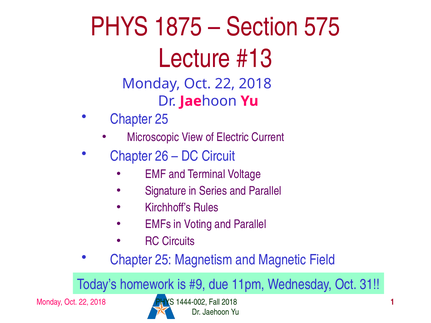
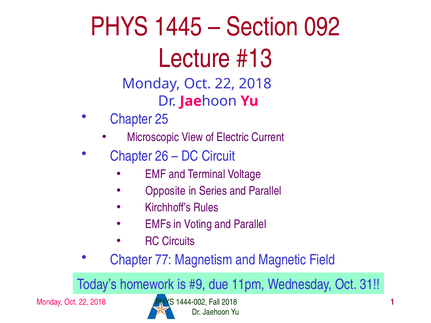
1875: 1875 -> 1445 (178, 27)
575: 575 -> 092 (322, 27)
Signature: Signature -> Opposite (166, 191)
25: 25 -> 77 (163, 260)
